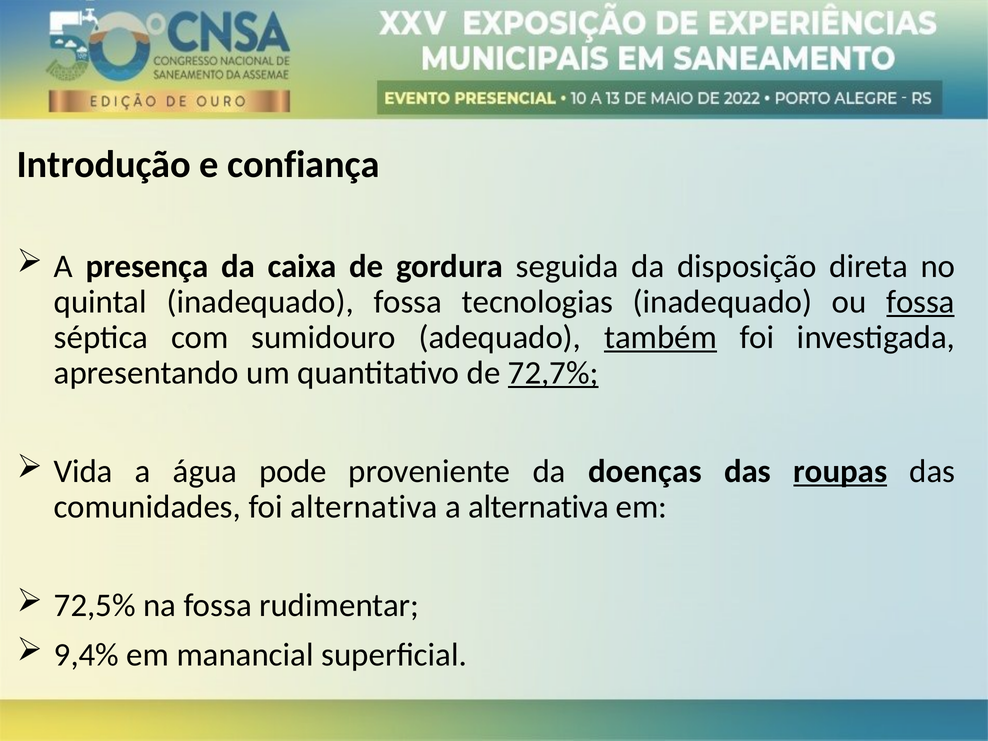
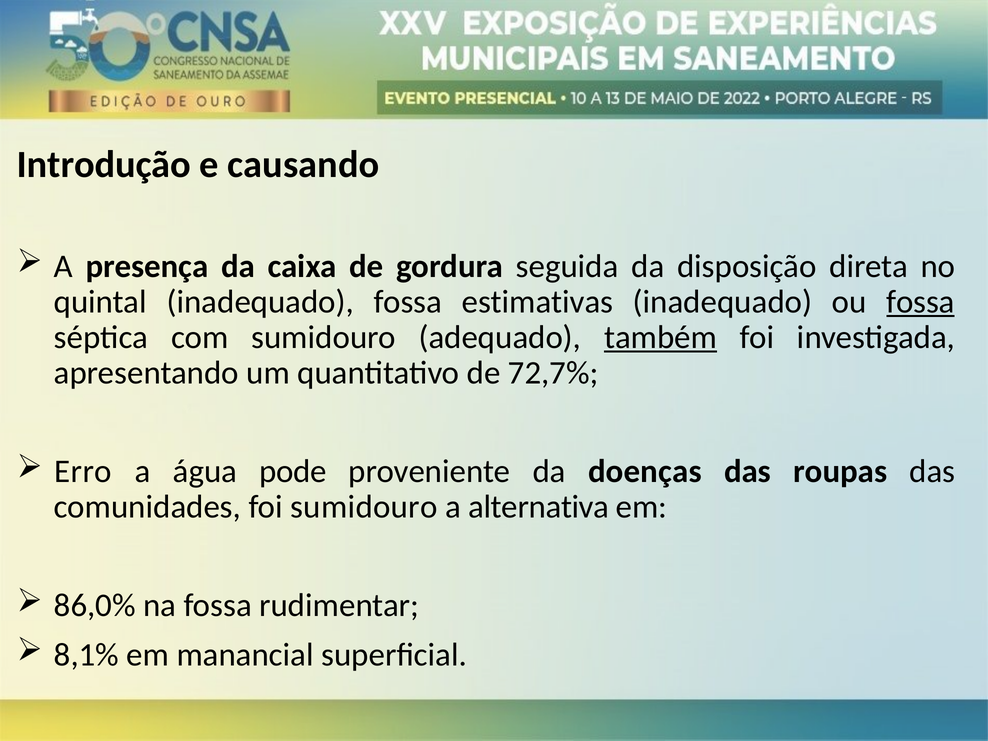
confiança: confiança -> causando (303, 165)
tecnologias: tecnologias -> estimativas (538, 302)
72,7% underline: present -> none (553, 373)
Vida: Vida -> Erro (83, 471)
roupas underline: present -> none (840, 471)
foi alternativa: alternativa -> sumidouro (364, 507)
72,5%: 72,5% -> 86,0% (95, 606)
9,4%: 9,4% -> 8,1% (86, 655)
